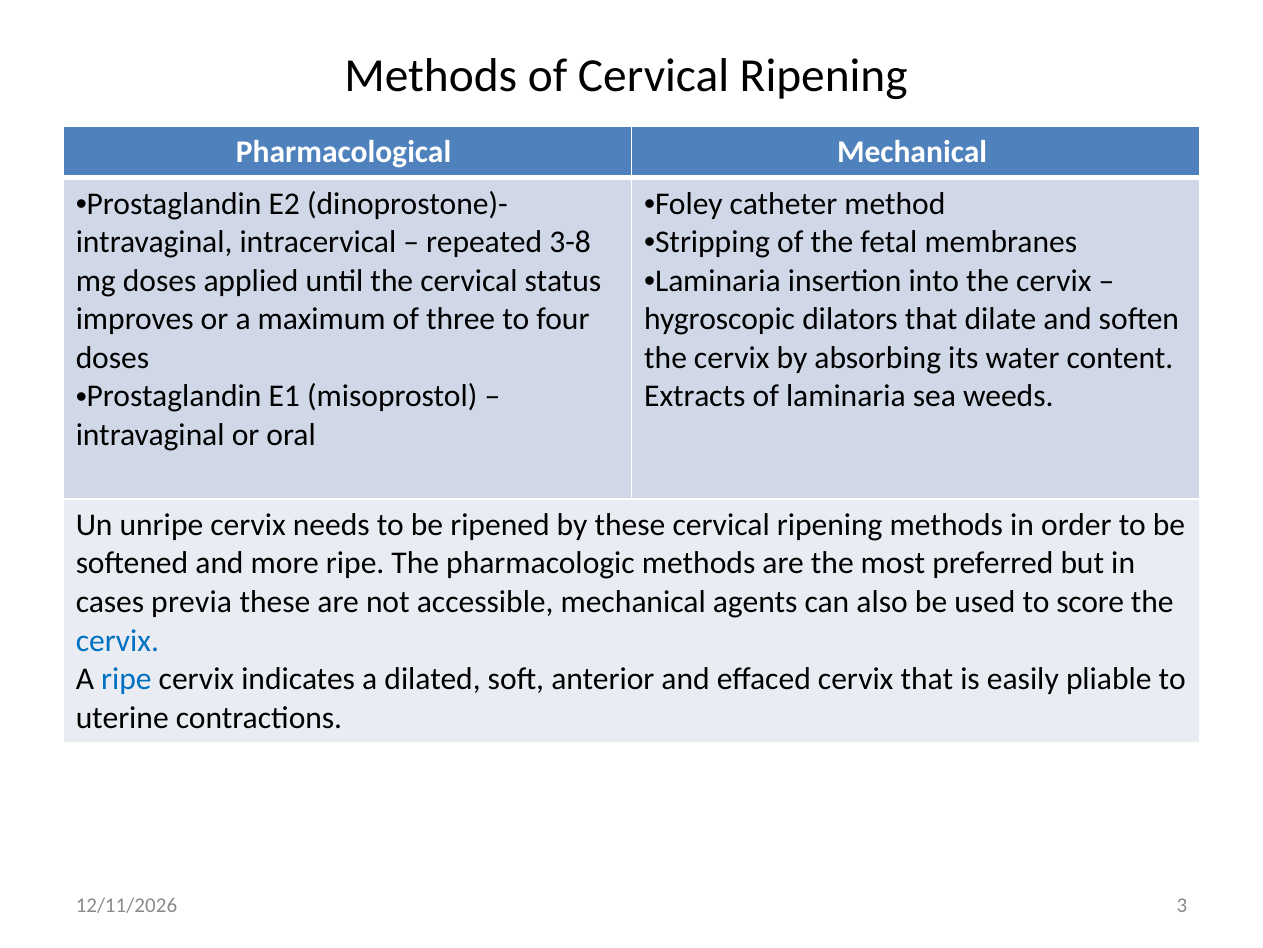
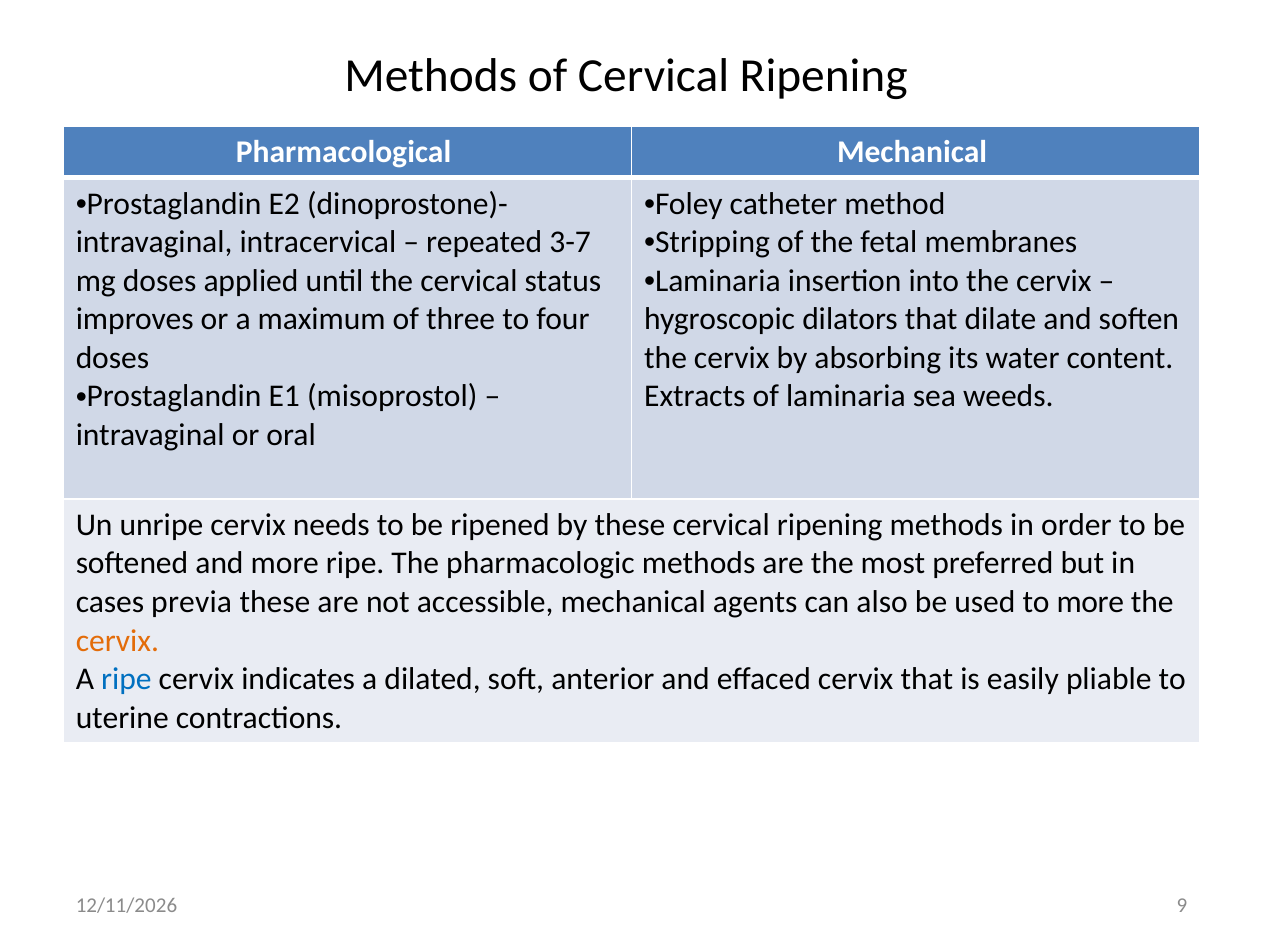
3-8: 3-8 -> 3-7 (570, 242)
to score: score -> more (1090, 602)
cervix colour: blue -> orange (117, 640)
3: 3 -> 9 (1182, 904)
